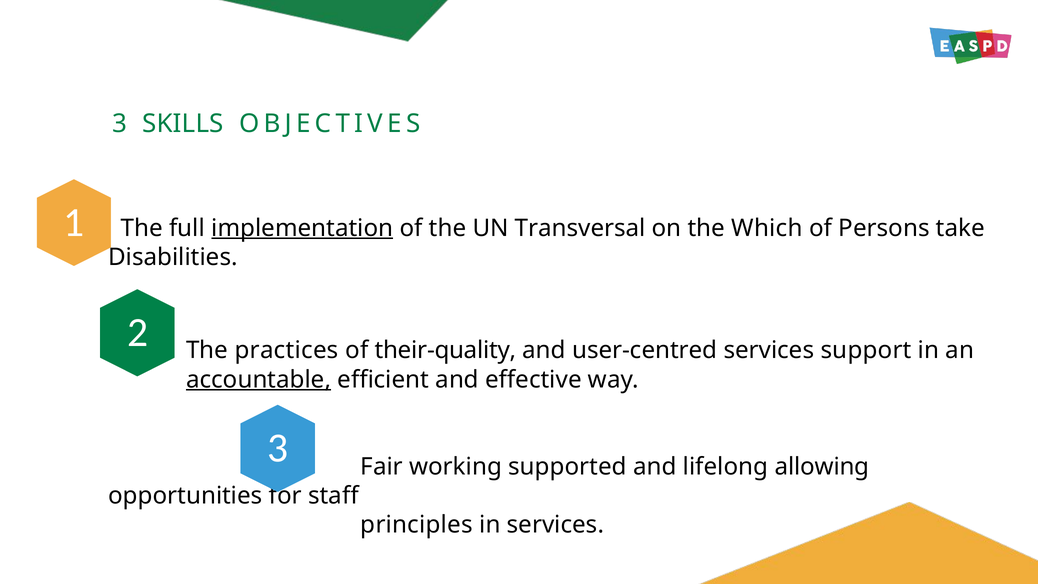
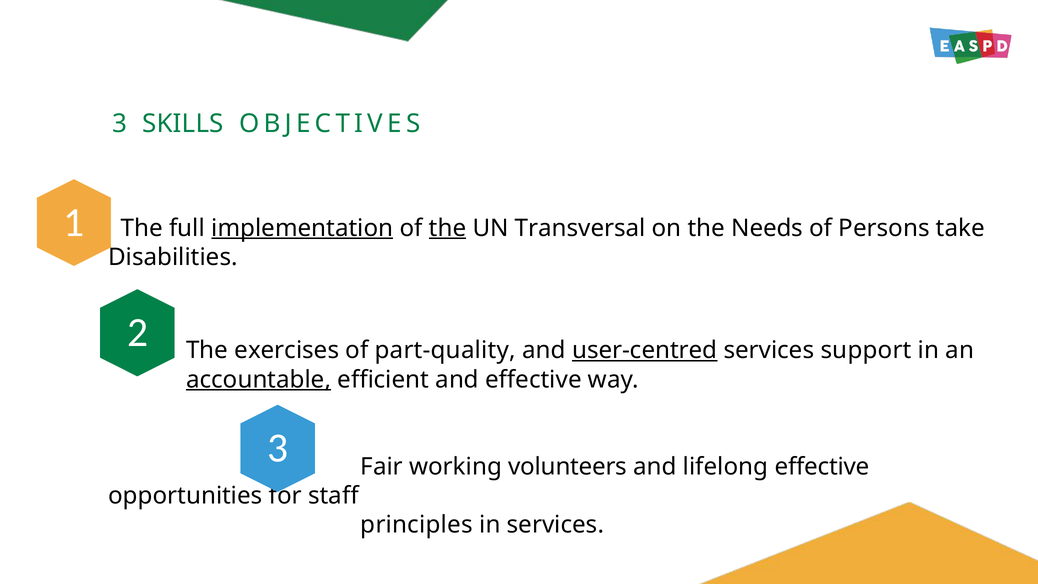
the underline: none -> present (447, 228)
Which: Which -> Needs (767, 228)
practices: practices -> exercises (287, 350)
their-quality: their-quality -> part-quality (445, 350)
user-centred underline: none -> present (645, 350)
supported: supported -> volunteers (568, 467)
lifelong allowing: allowing -> effective (822, 467)
